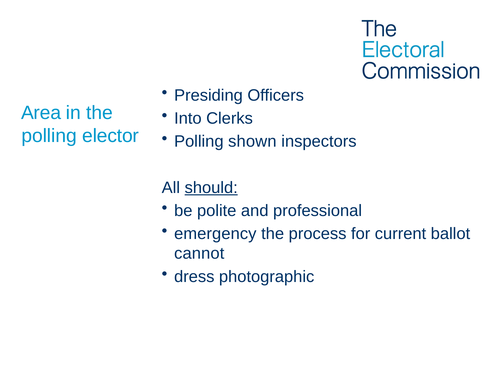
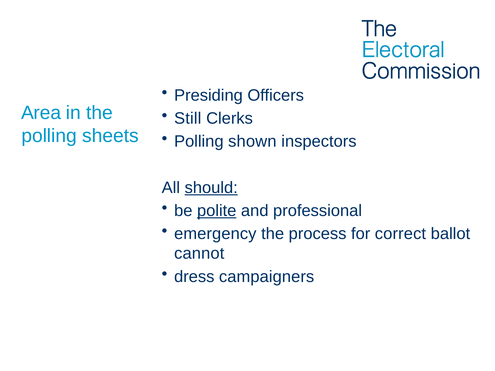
Into: Into -> Still (188, 118)
elector: elector -> sheets (111, 136)
polite underline: none -> present (217, 211)
current: current -> correct (400, 234)
photographic: photographic -> campaigners (267, 277)
